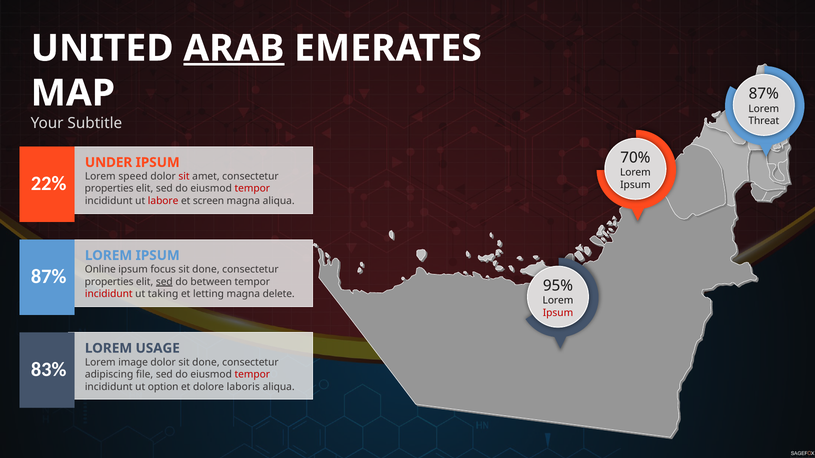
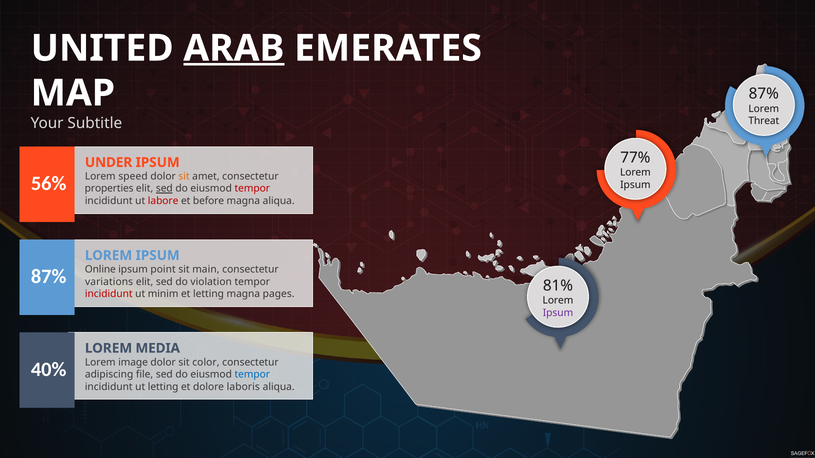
70%: 70% -> 77% (635, 158)
sit colour: red -> orange (184, 177)
22%: 22% -> 56% (49, 184)
sed underline: none -> present (164, 189)
screen: screen -> before (209, 201)
focus: focus -> point (163, 270)
done: done -> main (206, 270)
properties: properties -> variations (109, 282)
sed underline: present -> none (164, 282)
between: between -> violation (211, 282)
95%: 95% -> 81% (558, 286)
taking: taking -> minim (163, 294)
delete: delete -> pages (279, 294)
Ipsum colour: red -> purple (558, 313)
USAGE: USAGE -> MEDIA (158, 349)
dolor sit done: done -> color (206, 363)
83%: 83% -> 40% (49, 370)
tempor colour: red -> blue (252, 375)
ut option: option -> letting (163, 387)
